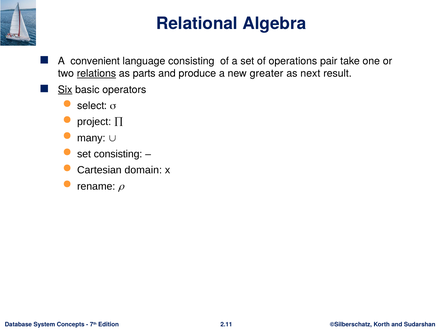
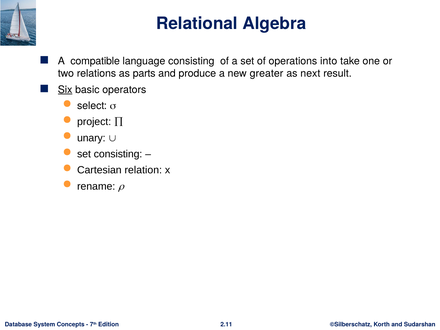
convenient: convenient -> compatible (95, 61)
pair: pair -> into (329, 61)
relations underline: present -> none (96, 74)
many: many -> unary (91, 138)
domain: domain -> relation (143, 170)
